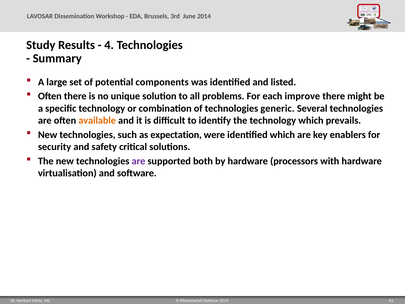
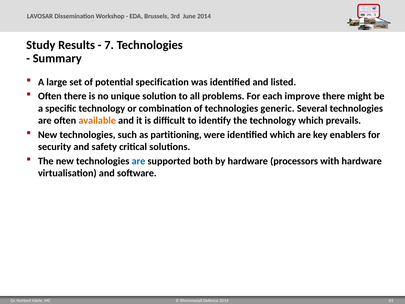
4: 4 -> 7 (109, 45)
components: components -> specification (162, 82)
expectation: expectation -> partitioning (176, 135)
are colour: purple -> blue (138, 161)
